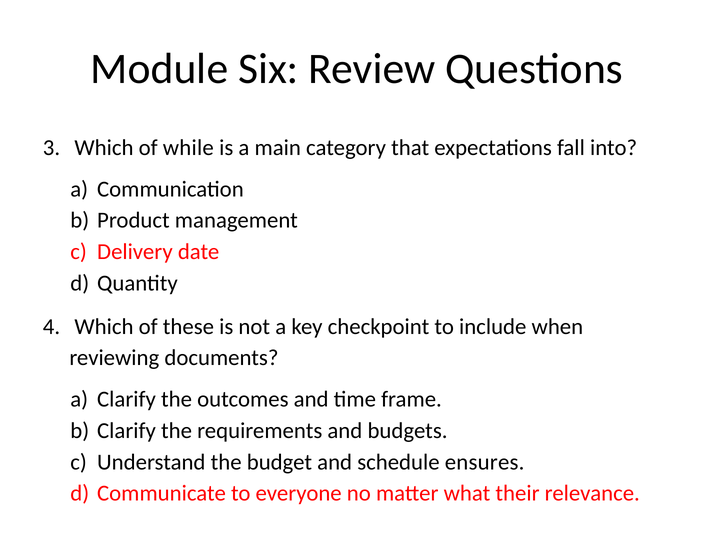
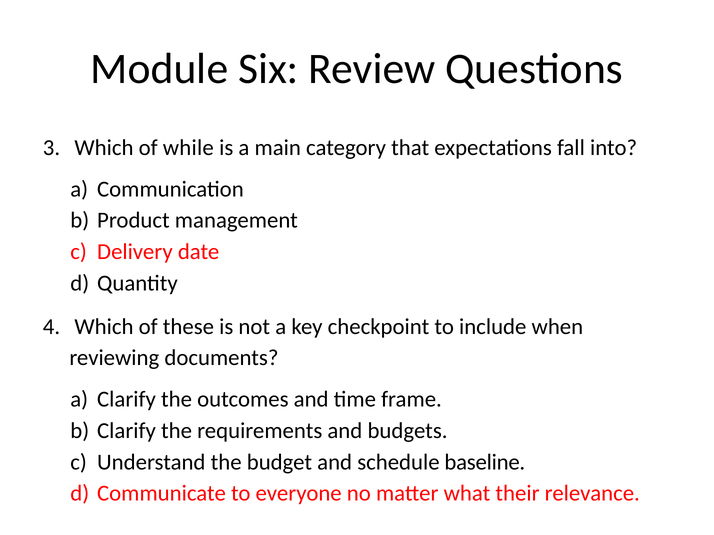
ensures: ensures -> baseline (485, 462)
